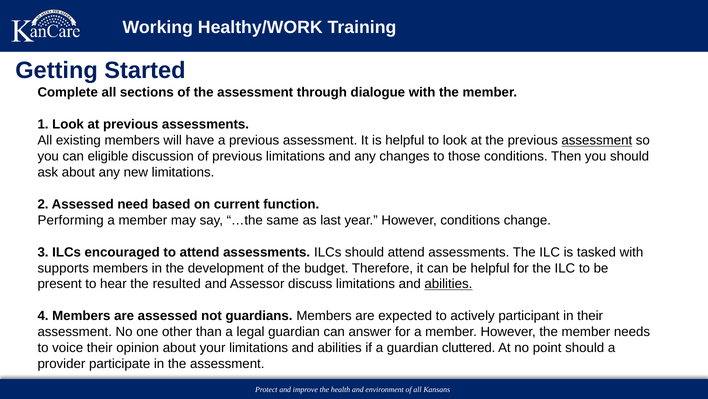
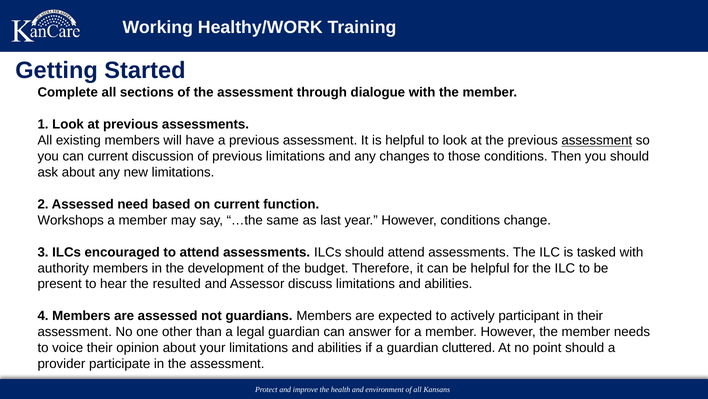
can eligible: eligible -> current (108, 156)
Performing: Performing -> Workshops (71, 220)
supports: supports -> authority (63, 268)
abilities underline: present -> none (448, 284)
